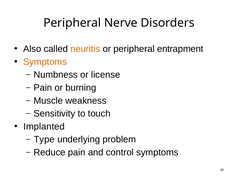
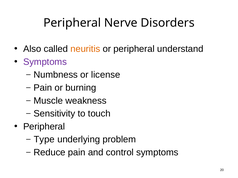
entrapment: entrapment -> understand (180, 49)
Symptoms colour: orange -> purple (45, 62)
Implanted: Implanted -> Peripheral (44, 127)
